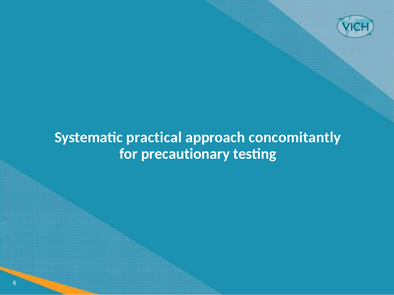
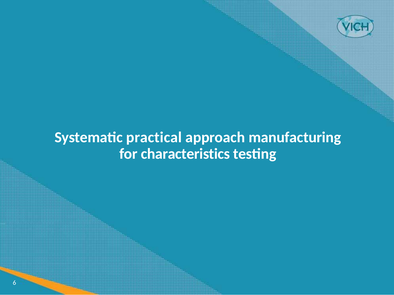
concomitantly: concomitantly -> manufacturing (295, 137)
precautionary: precautionary -> characteristics (185, 154)
